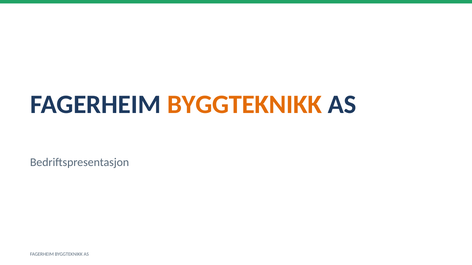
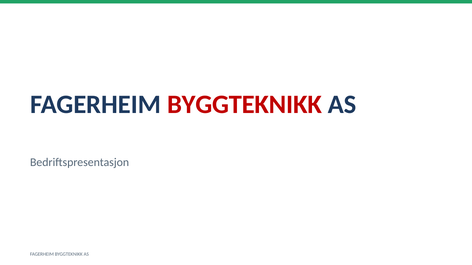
BYGGTEKNIKK colour: orange -> red (245, 105)
